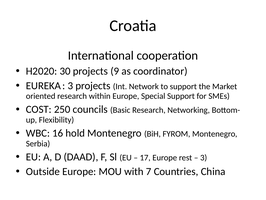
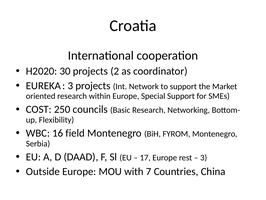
9: 9 -> 2 (115, 71)
hold: hold -> field (75, 133)
